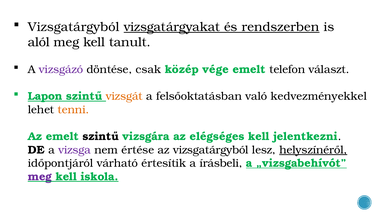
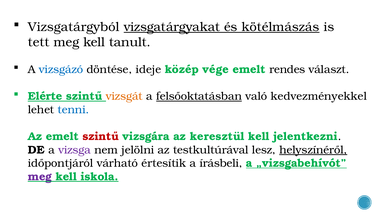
rendszerben: rendszerben -> kötélmászás (280, 27)
alól: alól -> tett (39, 42)
vizsgázó colour: purple -> blue (61, 69)
csak: csak -> ideje (148, 69)
telefon: telefon -> rendes (287, 69)
Lapon: Lapon -> Elérte (45, 96)
felsőoktatásban underline: none -> present (199, 96)
tenni colour: orange -> blue (73, 110)
szintű colour: black -> red (101, 136)
elégséges: elégséges -> keresztül (217, 136)
értése: értése -> jelölni (138, 150)
az vizsgatárgyból: vizsgatárgyból -> testkultúrával (211, 150)
